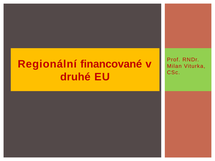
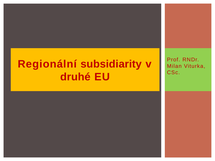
financované: financované -> subsidiarity (111, 64)
